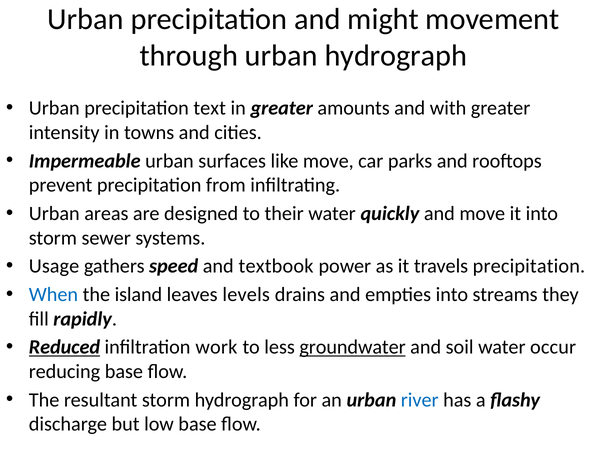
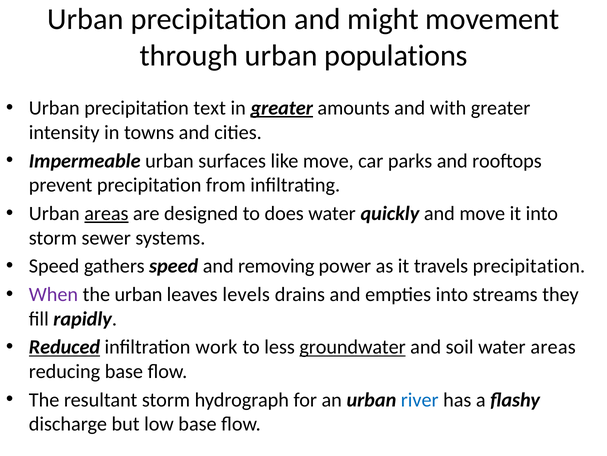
urban hydrograph: hydrograph -> populations (396, 55)
greater underline: none -> present (282, 108)
areas underline: none -> present (106, 213)
their: their -> does (284, 213)
Usage: Usage -> Speed (54, 266)
textbook: textbook -> removing (276, 266)
When colour: blue -> purple (53, 294)
the island: island -> urban (138, 294)
water occur: occur -> areas (553, 347)
